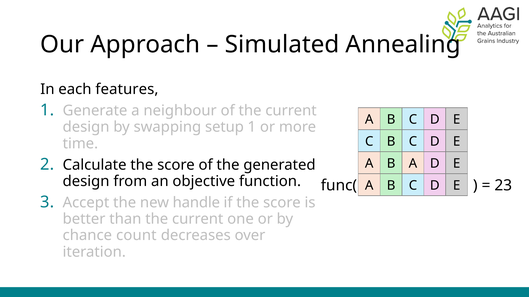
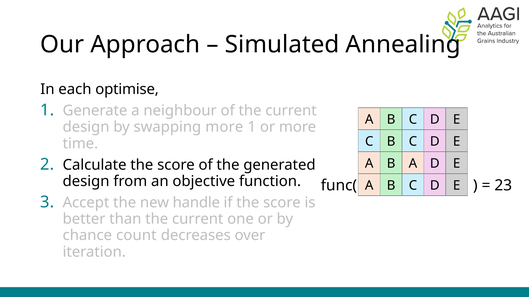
features: features -> optimise (127, 89)
swapping setup: setup -> more (224, 127)
